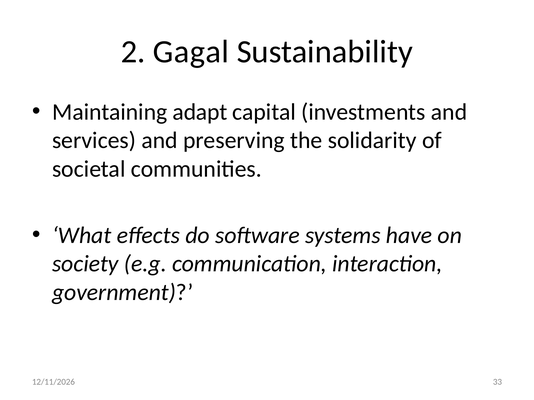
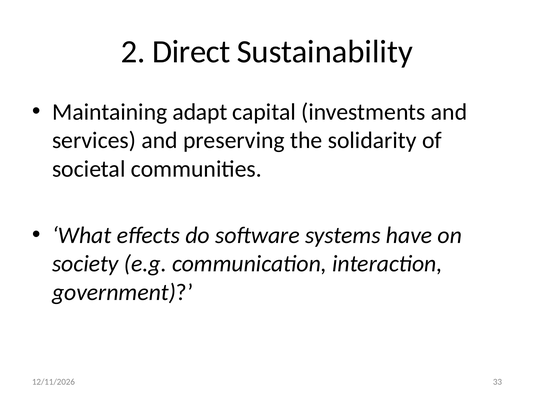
Gagal: Gagal -> Direct (191, 52)
